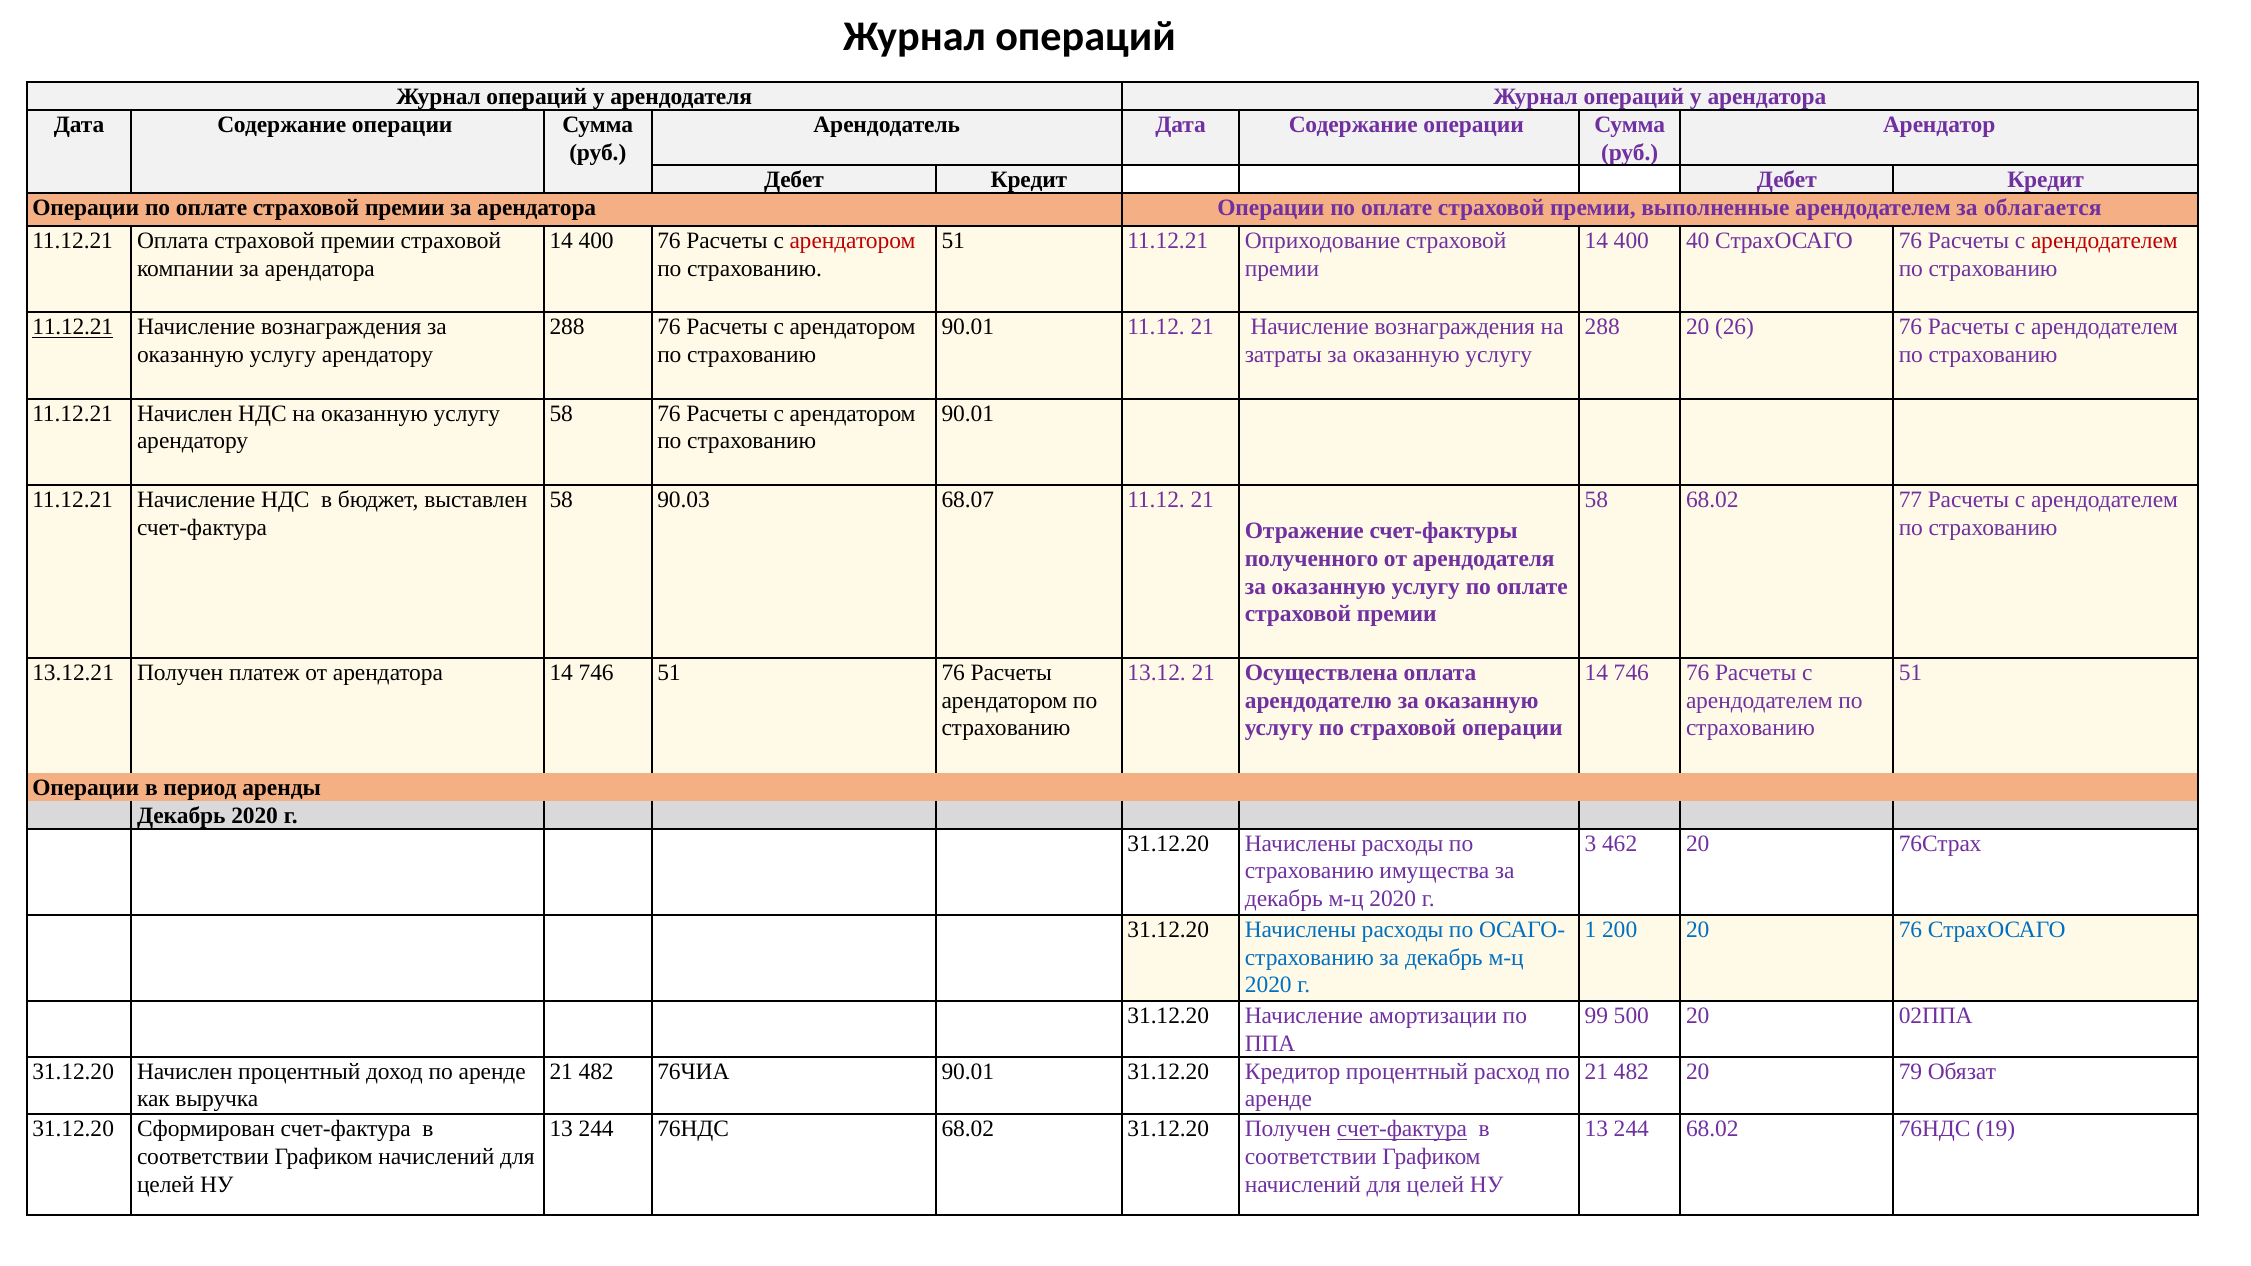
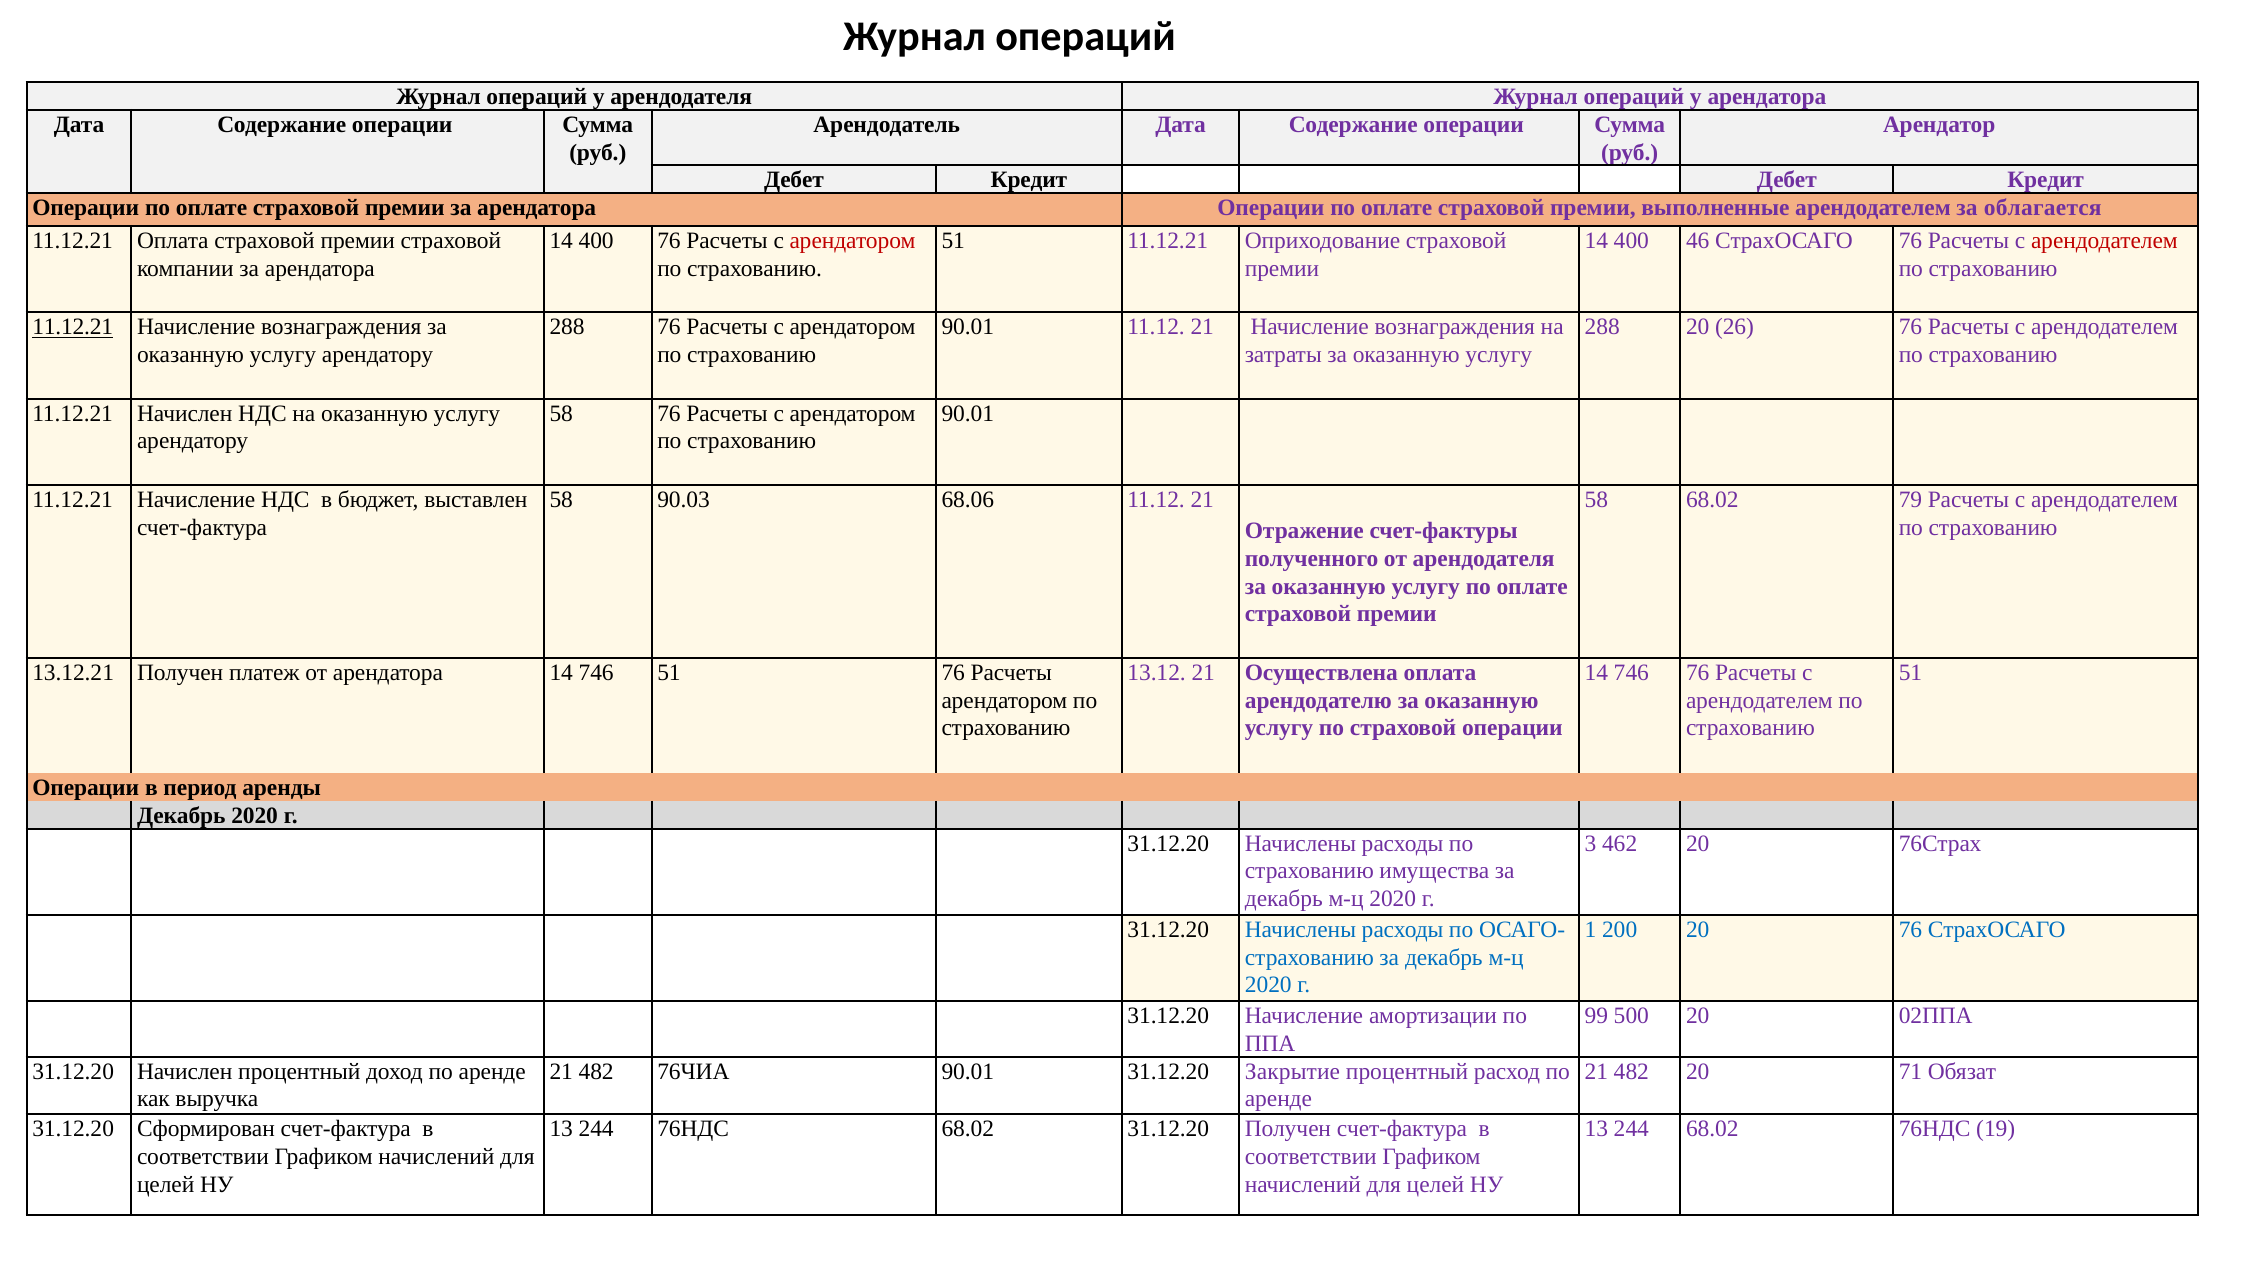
40: 40 -> 46 (1698, 241)
68.07: 68.07 -> 68.06 (968, 500)
77: 77 -> 79 (1910, 500)
Кредитор: Кредитор -> Закрытие (1293, 1072)
79: 79 -> 71 (1910, 1072)
счет-фактура underline: present -> none (1402, 1129)
